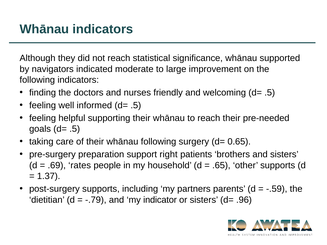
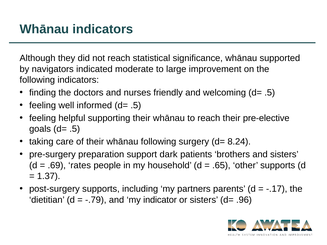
pre-needed: pre-needed -> pre-elective (266, 118)
0.65: 0.65 -> 8.24 (239, 142)
right: right -> dark (169, 155)
-.59: -.59 -> -.17 (277, 189)
